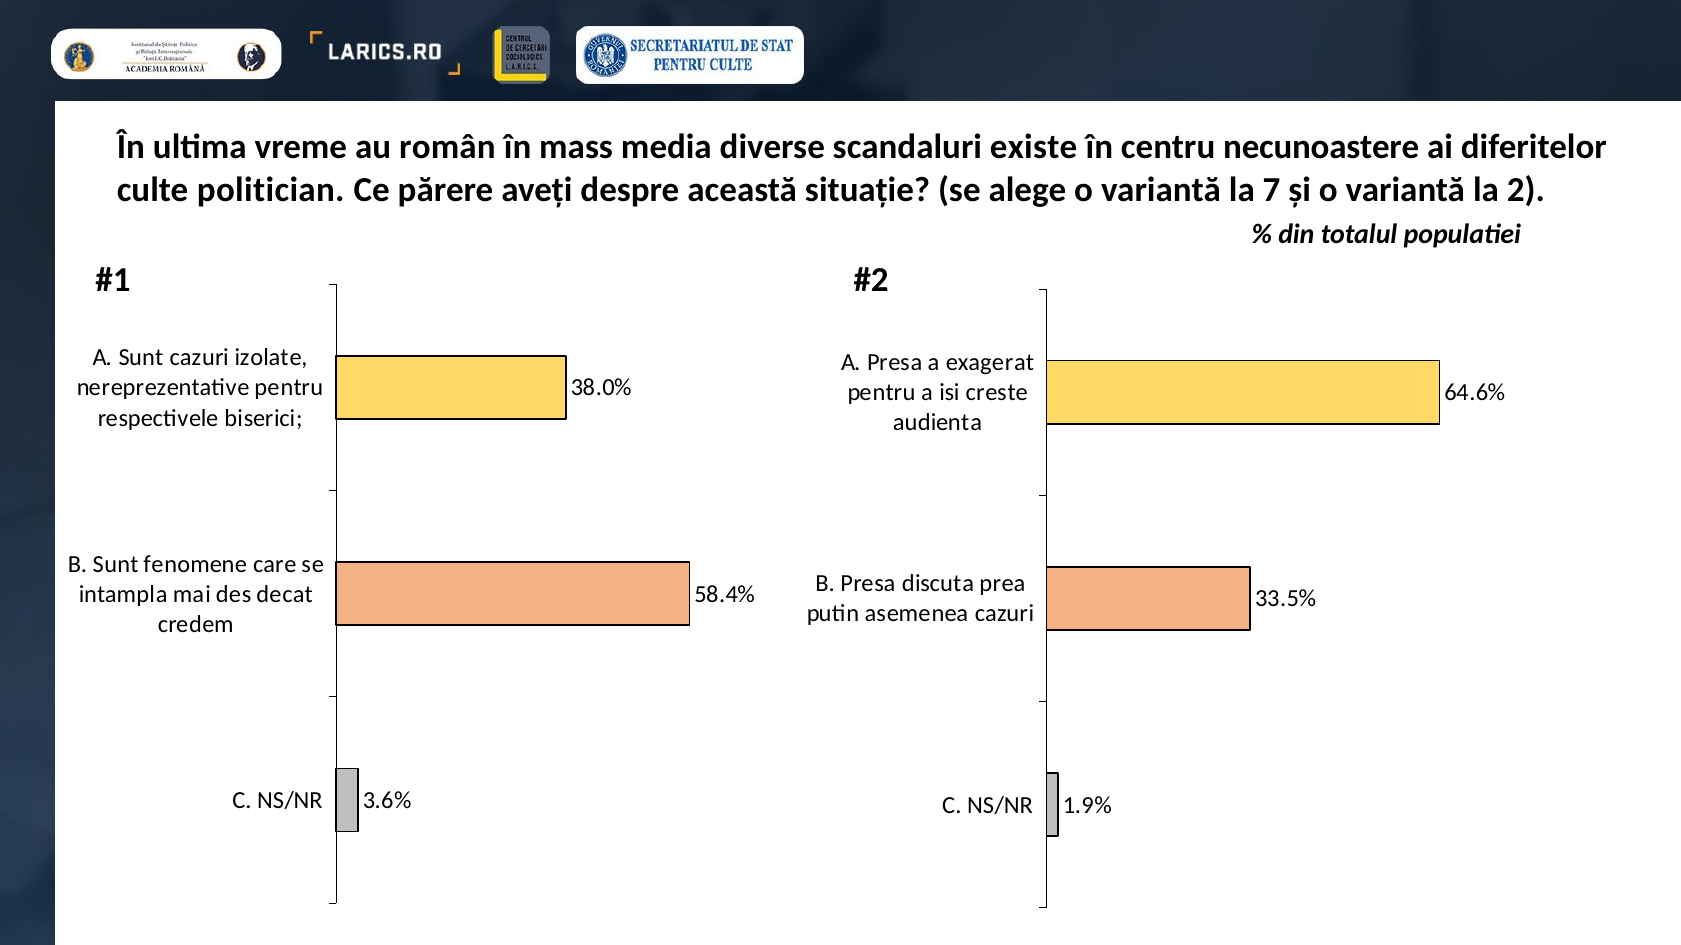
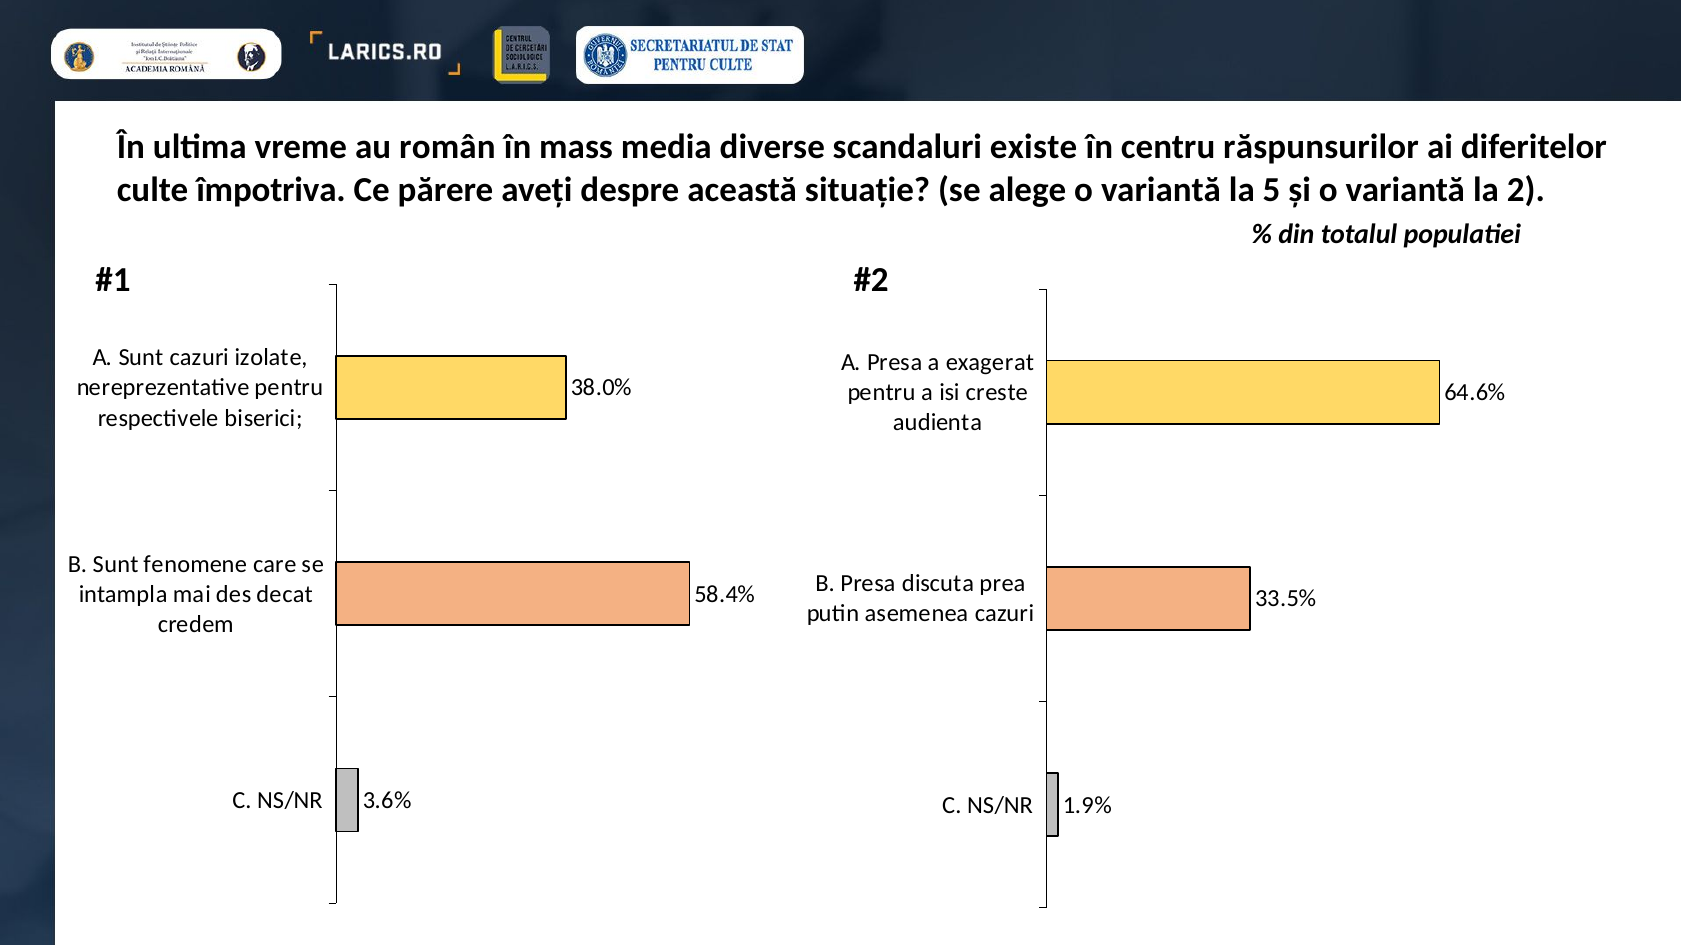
necunoastere: necunoastere -> răspunsurilor (1321, 148)
politician: politician -> împotriva (271, 190)
7: 7 -> 5 (1272, 190)
